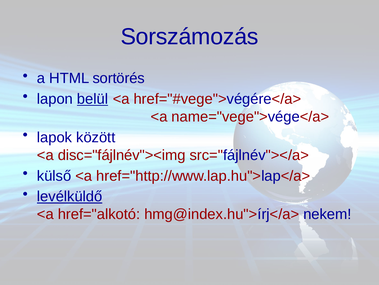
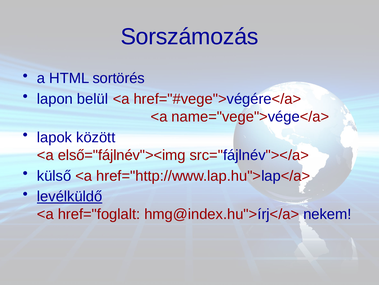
belül underline: present -> none (93, 99)
disc="fájlnév"><img: disc="fájlnév"><img -> első="fájlnév"><img (122, 155)
href="alkotó: href="alkotó -> href="foglalt (99, 214)
